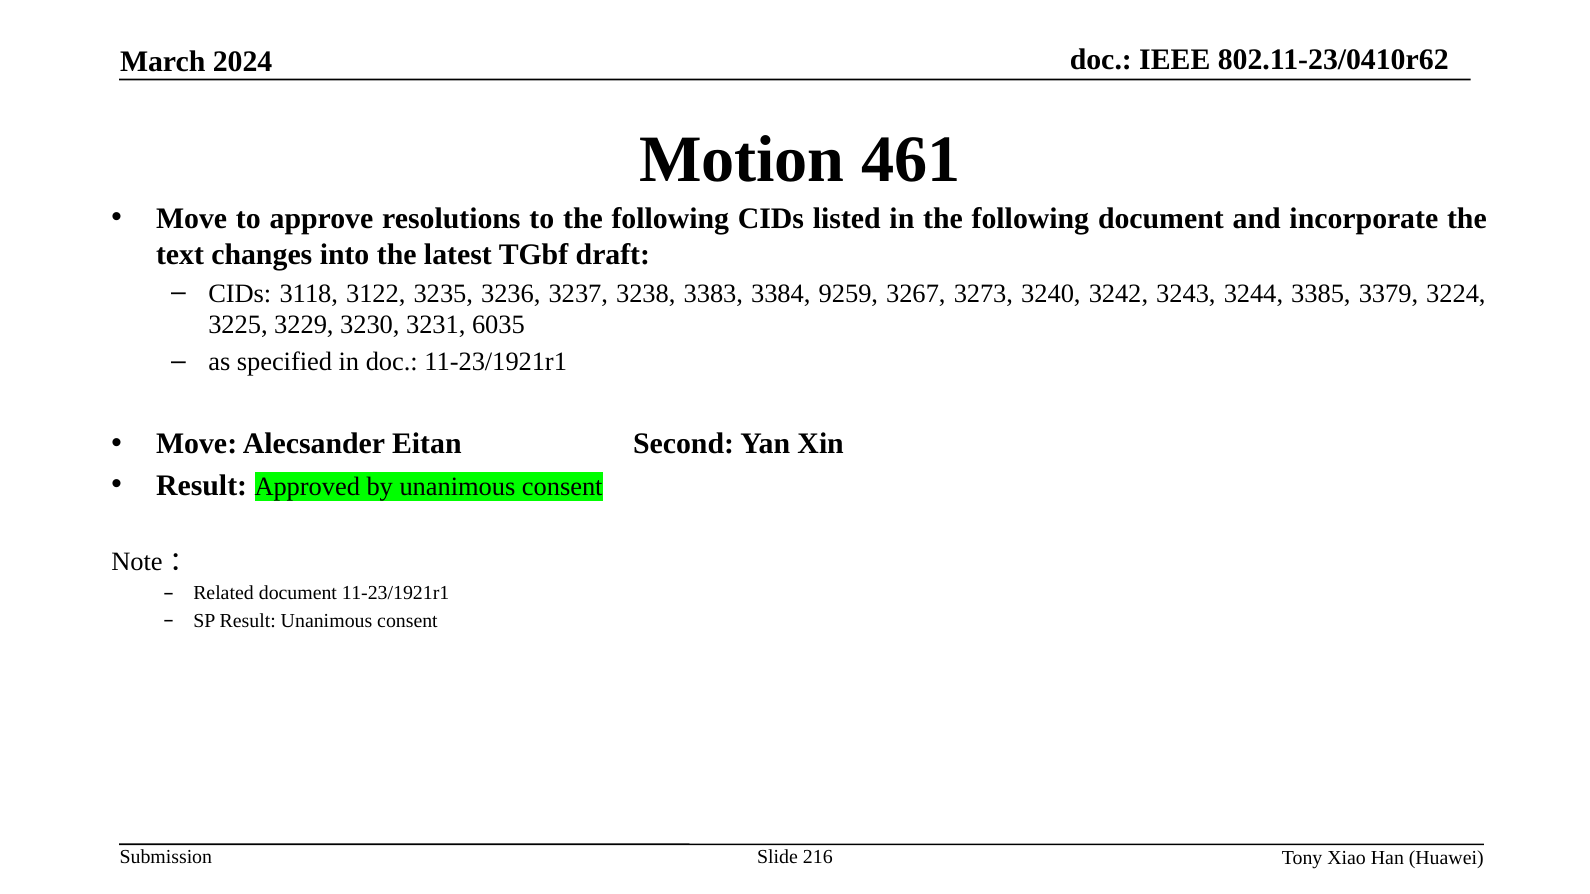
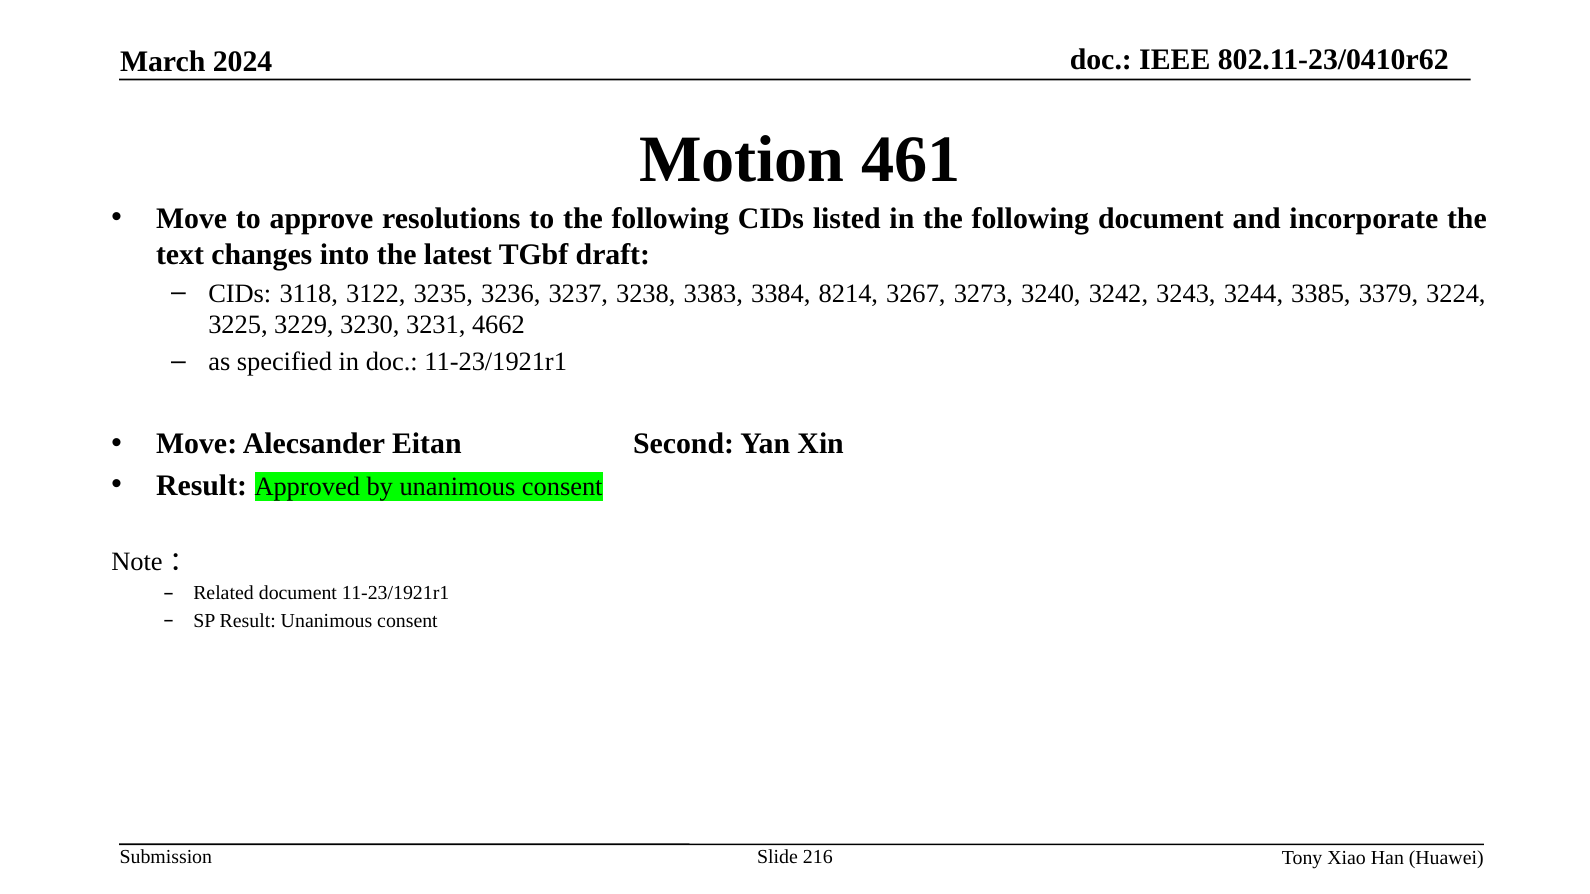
9259: 9259 -> 8214 (848, 293)
6035: 6035 -> 4662 (498, 325)
